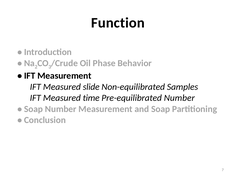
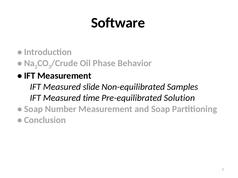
Function: Function -> Software (118, 23)
Pre-equilibrated Number: Number -> Solution (179, 98)
